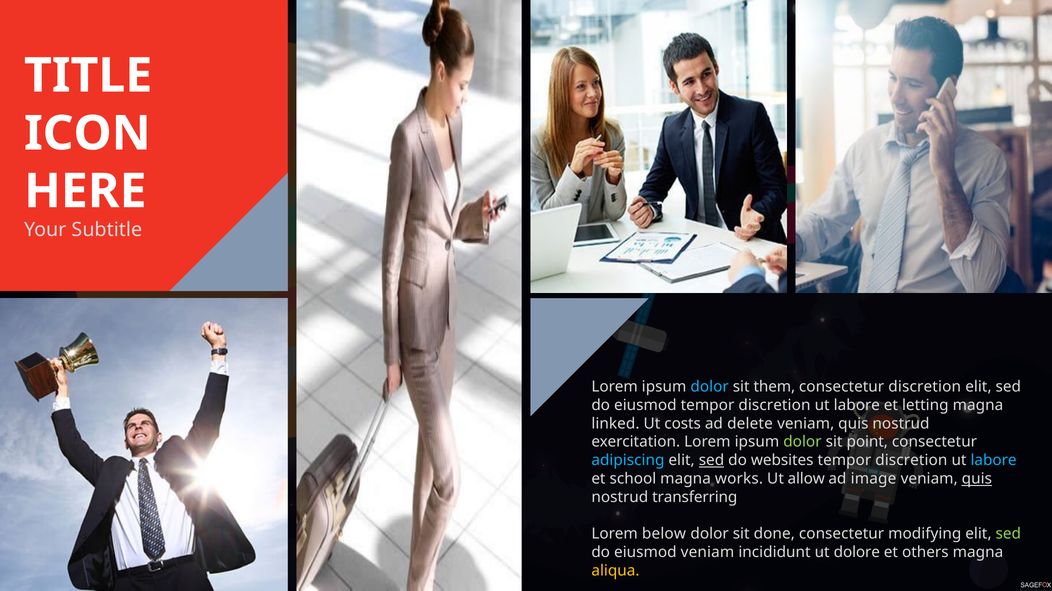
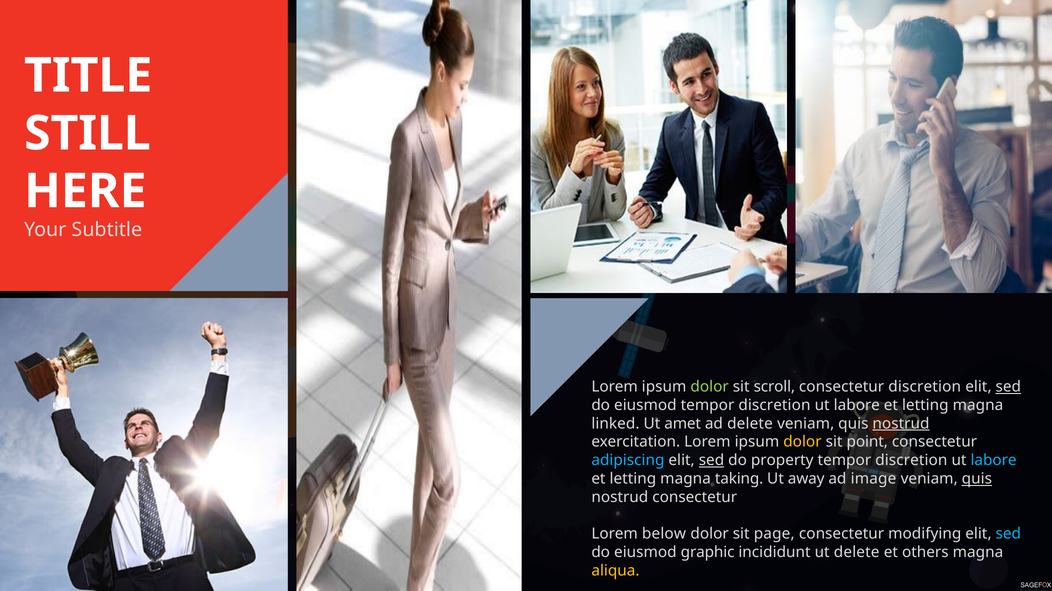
ICON: ICON -> STILL (87, 134)
dolor colour: light blue -> light green (710, 387)
them: them -> scroll (774, 387)
sed underline: none -> present (1008, 387)
costs: costs -> amet (683, 424)
nostrud underline: none -> present (901, 424)
dolor colour: light green -> yellow (802, 442)
websites: websites -> property (782, 461)
school: school -> letting (633, 479)
works: works -> taking (739, 479)
allow: allow -> away (806, 479)
nostrud transferring: transferring -> consectetur (695, 498)
done: done -> page (774, 535)
sed colour: light green -> light blue (1008, 535)
eiusmod veniam: veniam -> graphic (708, 553)
ut dolore: dolore -> delete (857, 553)
